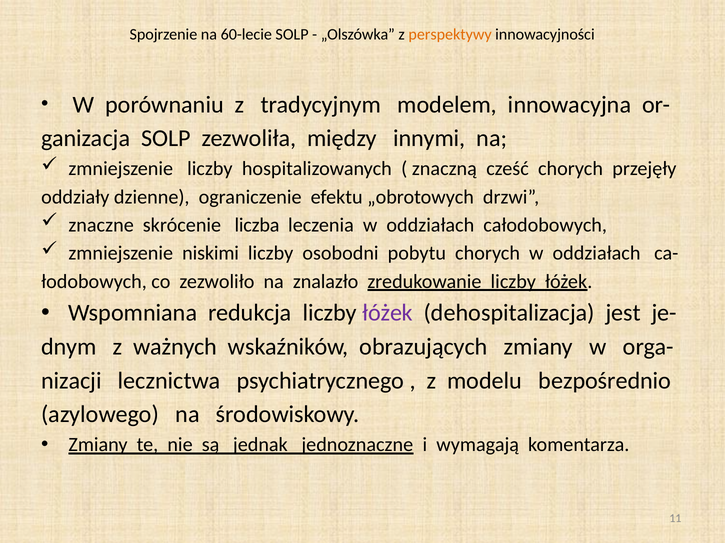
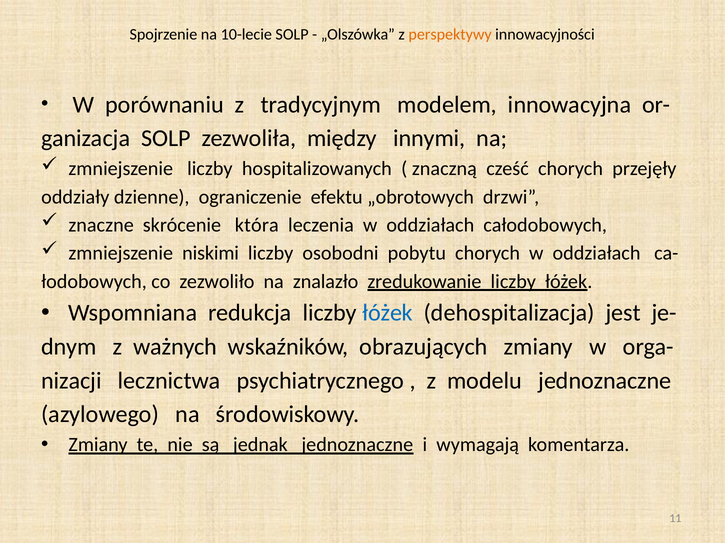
60-lecie: 60-lecie -> 10-lecie (246, 35)
liczba: liczba -> która (257, 225)
łóżek colour: purple -> blue (388, 313)
modelu bezpośrednio: bezpośrednio -> jednoznaczne (605, 381)
